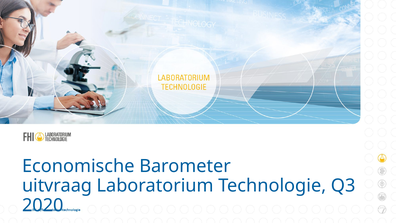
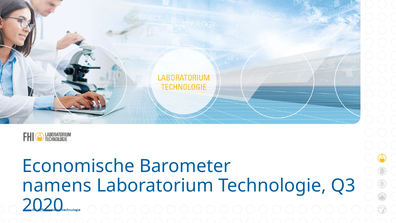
uitvraag: uitvraag -> namens (57, 185)
